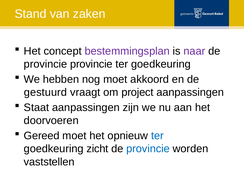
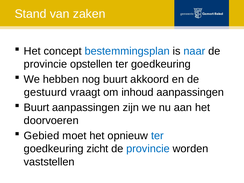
bestemmingsplan colour: purple -> blue (127, 51)
naar colour: purple -> blue (194, 51)
provincie provincie: provincie -> opstellen (91, 64)
nog moet: moet -> buurt (115, 79)
project: project -> inhoud (137, 92)
Staat: Staat -> Buurt (37, 108)
Gereed: Gereed -> Gebied (42, 136)
